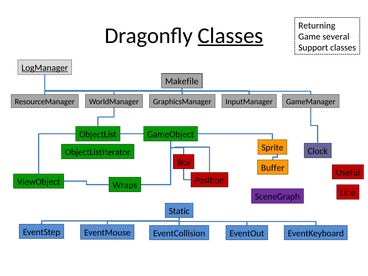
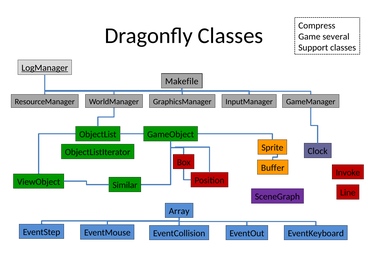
Returning: Returning -> Compress (317, 26)
Classes underline: present -> none (230, 36)
Useful: Useful -> Invoke (348, 173)
Wraps: Wraps -> Similar (125, 185)
Static: Static -> Array (179, 211)
